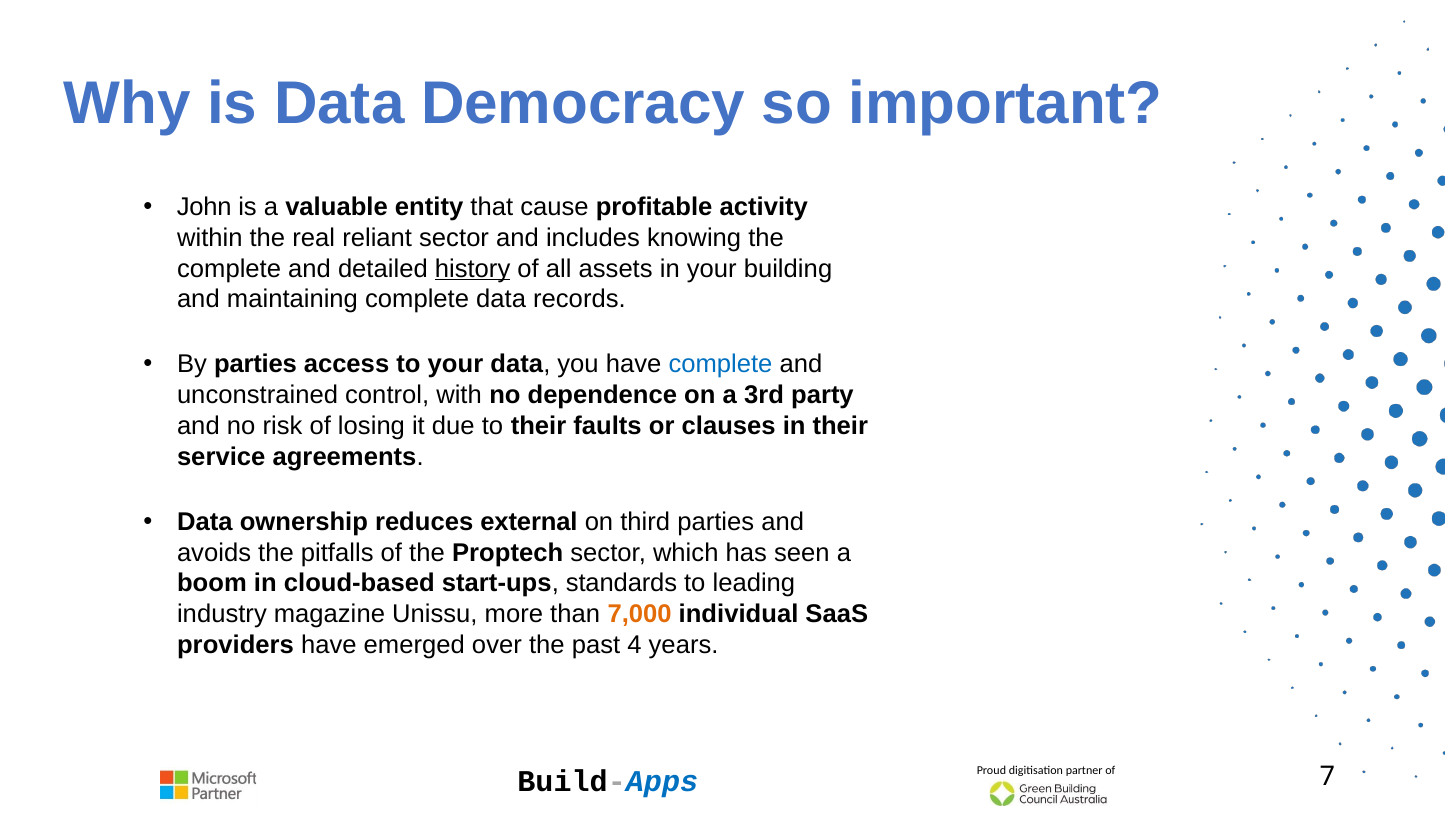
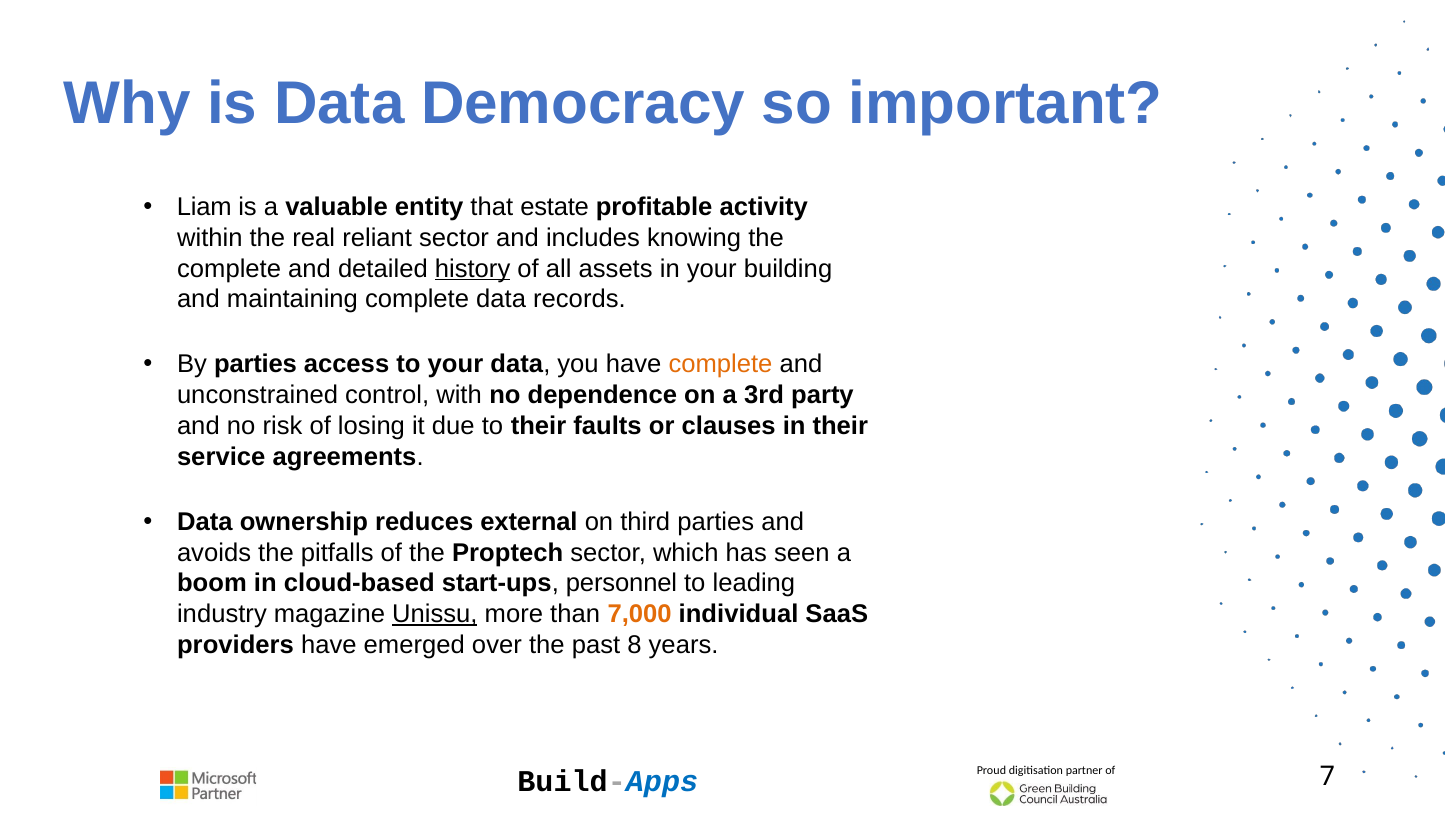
John: John -> Liam (204, 207)
cause: cause -> estate (555, 207)
complete colour: blue -> orange (721, 364)
standards: standards -> personnel (621, 583)
Unissu underline: none -> present (435, 614)
4: 4 -> 8 (634, 645)
